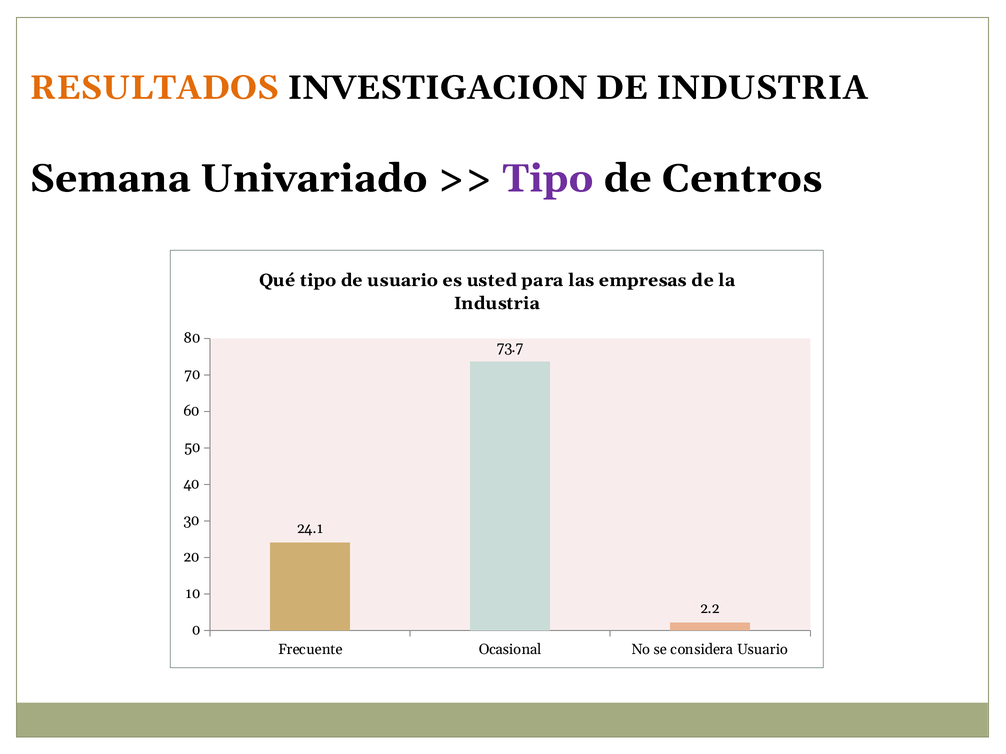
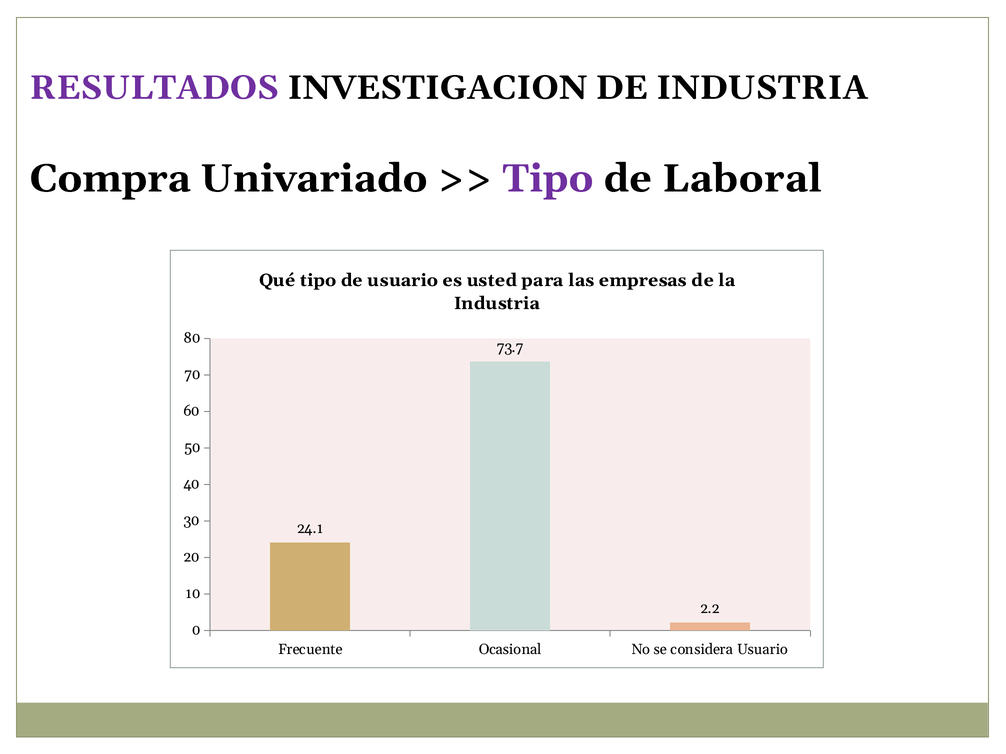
RESULTADOS colour: orange -> purple (154, 88)
Semana: Semana -> Compra (110, 179)
Centros: Centros -> Laboral (742, 179)
